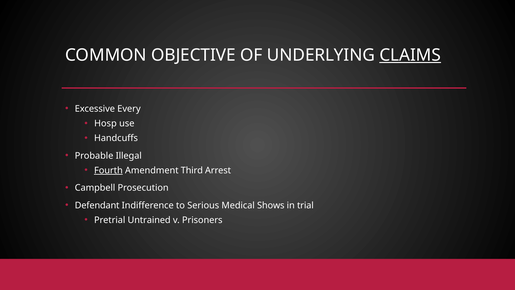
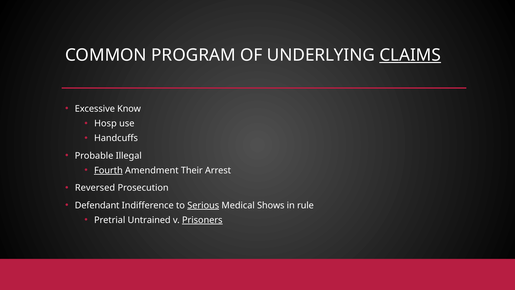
OBJECTIVE: OBJECTIVE -> PROGRAM (193, 55)
Every: Every -> Know (129, 109)
Third: Third -> Their (192, 170)
Campbell: Campbell -> Reversed (95, 188)
Serious underline: none -> present (203, 205)
trial: trial -> rule (305, 205)
Prisoners underline: none -> present (202, 220)
